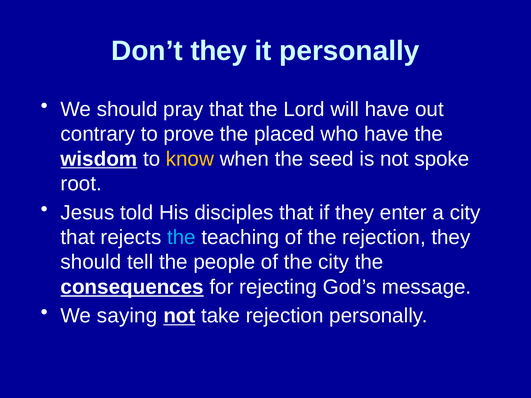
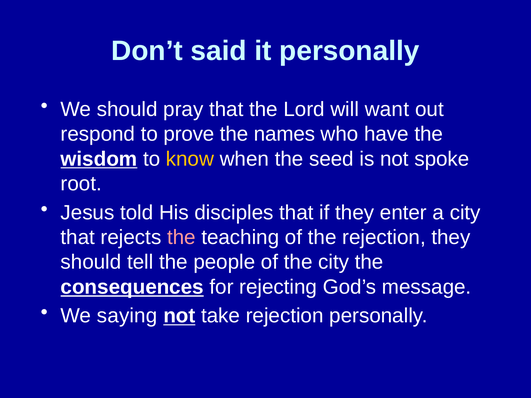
Don’t they: they -> said (219, 51)
will have: have -> want (387, 109)
contrary: contrary -> respond (98, 134)
placed: placed -> names (285, 134)
the colour: light blue -> pink (181, 238)
